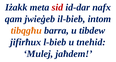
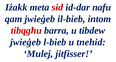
nafx: nafx -> nafu (102, 7)
tibqgħu colour: orange -> red (26, 31)
jifirħux: jifirħux -> jwieġeb (26, 42)
jaħdem: jaħdem -> jitfisser (74, 54)
